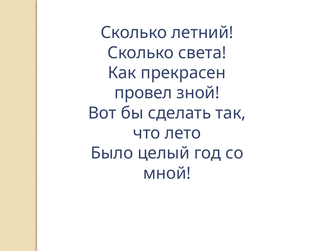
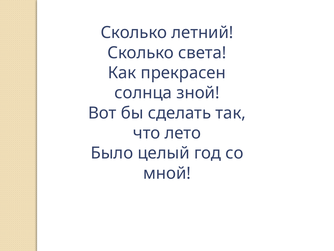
провел: провел -> солнца (143, 93)
